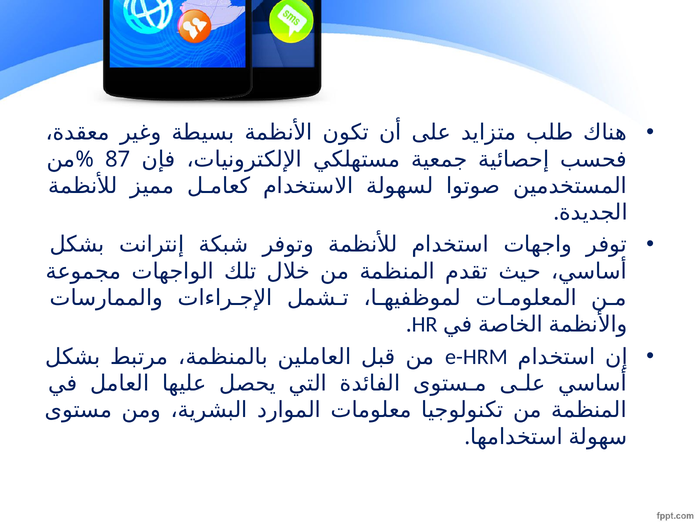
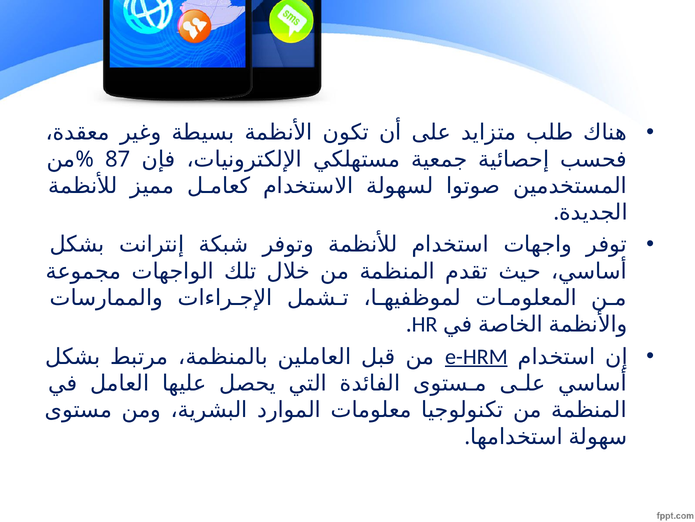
e-HRM underline: none -> present (476, 356)
